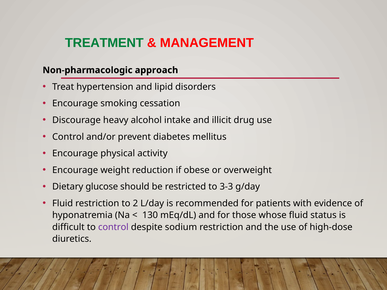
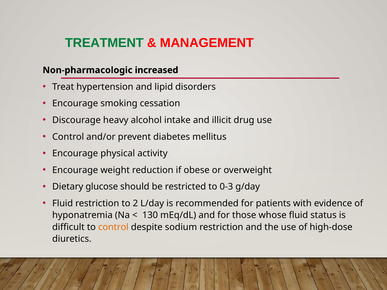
approach: approach -> increased (157, 70)
3-3: 3-3 -> 0-3 (226, 187)
control colour: purple -> orange (113, 227)
